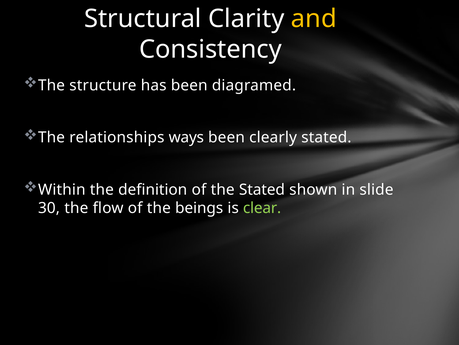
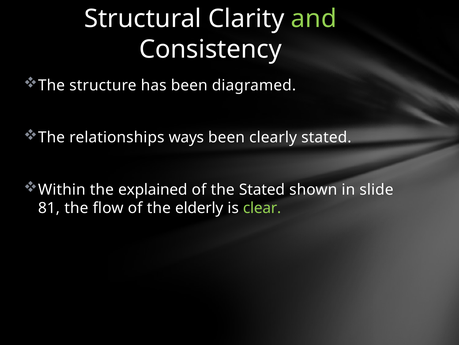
and colour: yellow -> light green (314, 19)
definition: definition -> explained (153, 189)
30: 30 -> 81 (49, 208)
beings: beings -> elderly (199, 208)
